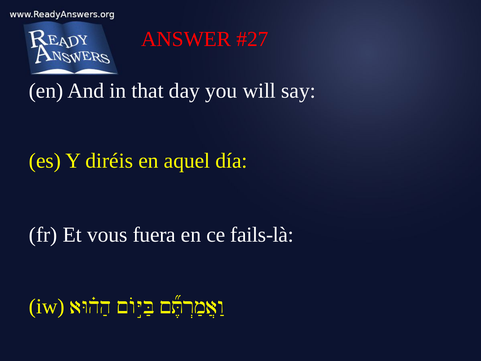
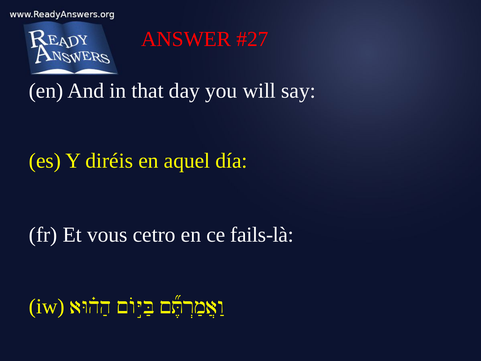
fuera: fuera -> cetro (154, 235)
